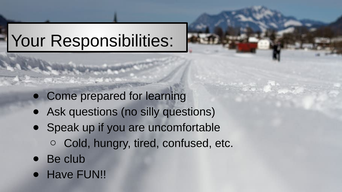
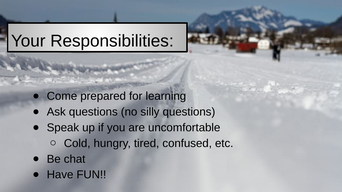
club: club -> chat (75, 159)
